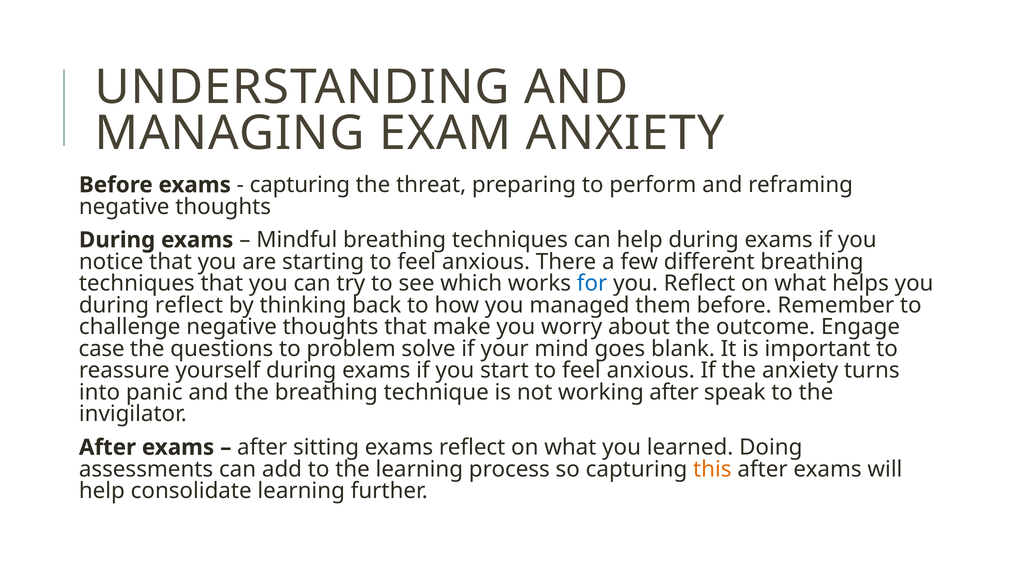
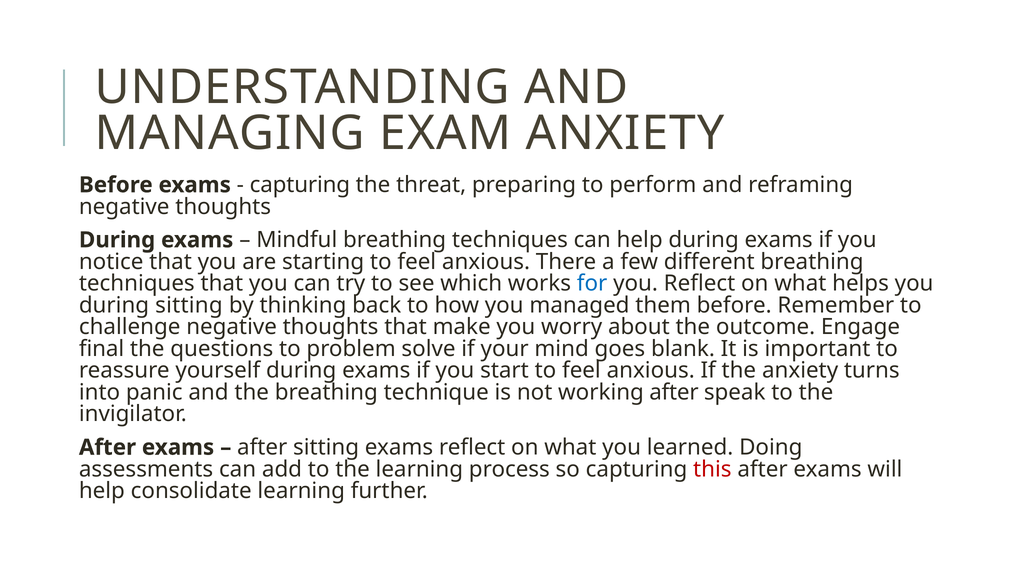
during reflect: reflect -> sitting (189, 305)
case: case -> final (102, 349)
this colour: orange -> red (712, 469)
